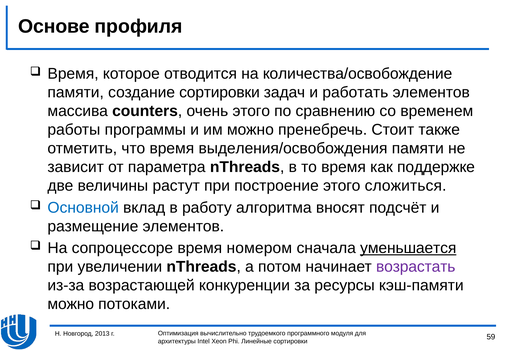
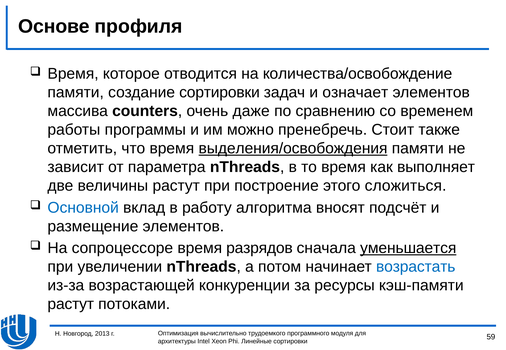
работать: работать -> означает (355, 93)
очень этого: этого -> даже (251, 111)
выделения/освобождения underline: none -> present (293, 149)
поддержке: поддержке -> выполняет (436, 167)
номером: номером -> разрядов (259, 248)
возрастать colour: purple -> blue (416, 267)
можно: можно -> растут (71, 304)
